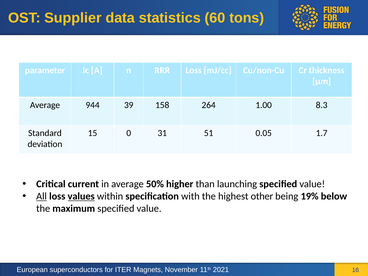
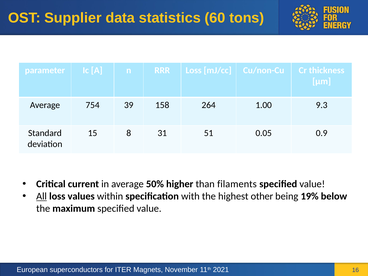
944: 944 -> 754 (93, 105)
8.3: 8.3 -> 9.3 (322, 105)
0: 0 -> 8 (129, 133)
1.7: 1.7 -> 0.9 (322, 133)
launching: launching -> filaments (237, 184)
values underline: present -> none (81, 196)
